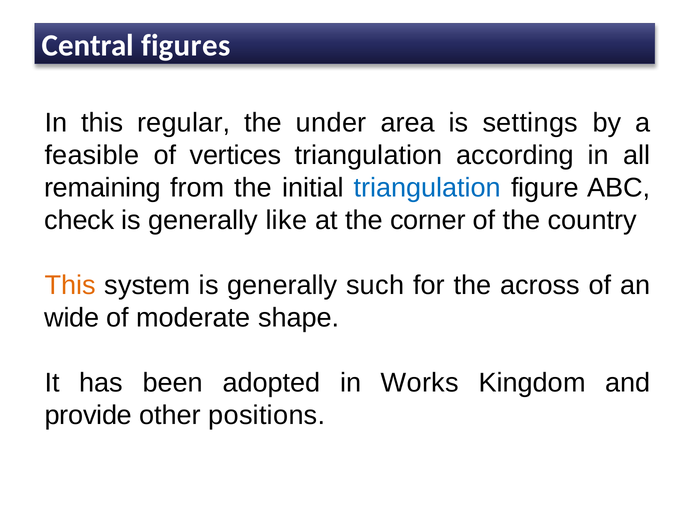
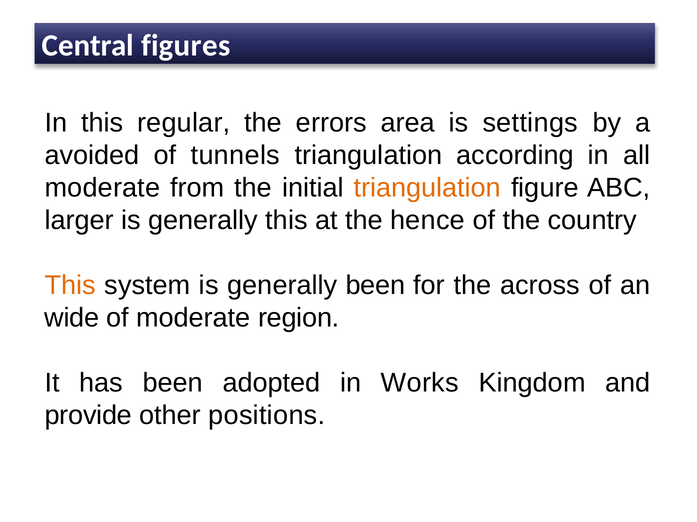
under: under -> errors (331, 123)
feasible: feasible -> avoided (92, 156)
vertices: vertices -> tunnels (235, 156)
remaining: remaining -> moderate (102, 188)
triangulation colour: blue -> orange (427, 188)
check: check -> larger (79, 221)
generally like: like -> this (287, 221)
corner: corner -> hence (428, 221)
generally such: such -> been (375, 286)
shape: shape -> region (299, 318)
